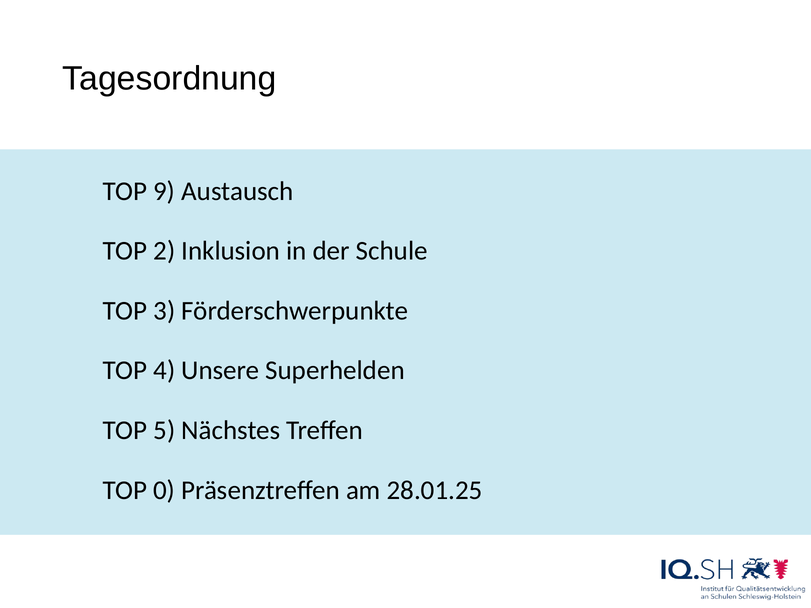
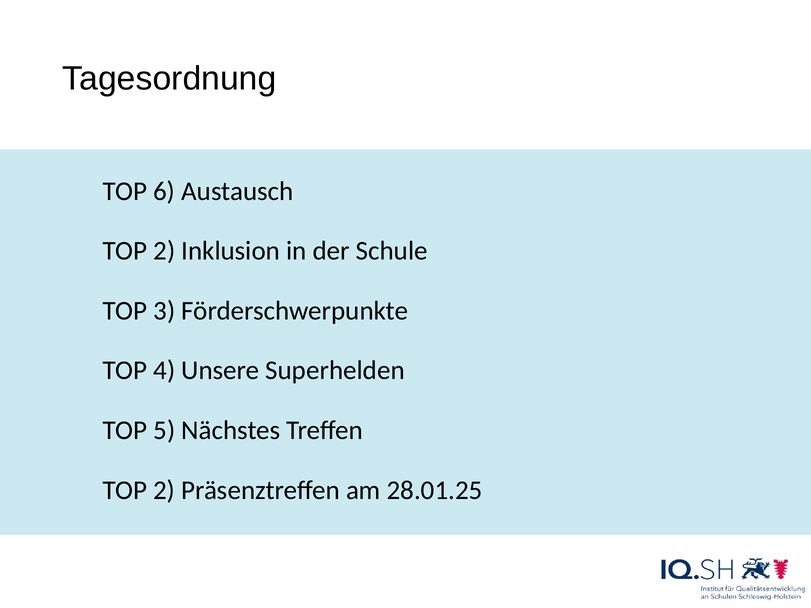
9: 9 -> 6 (164, 191)
0: 0 -> 2 (164, 490)
